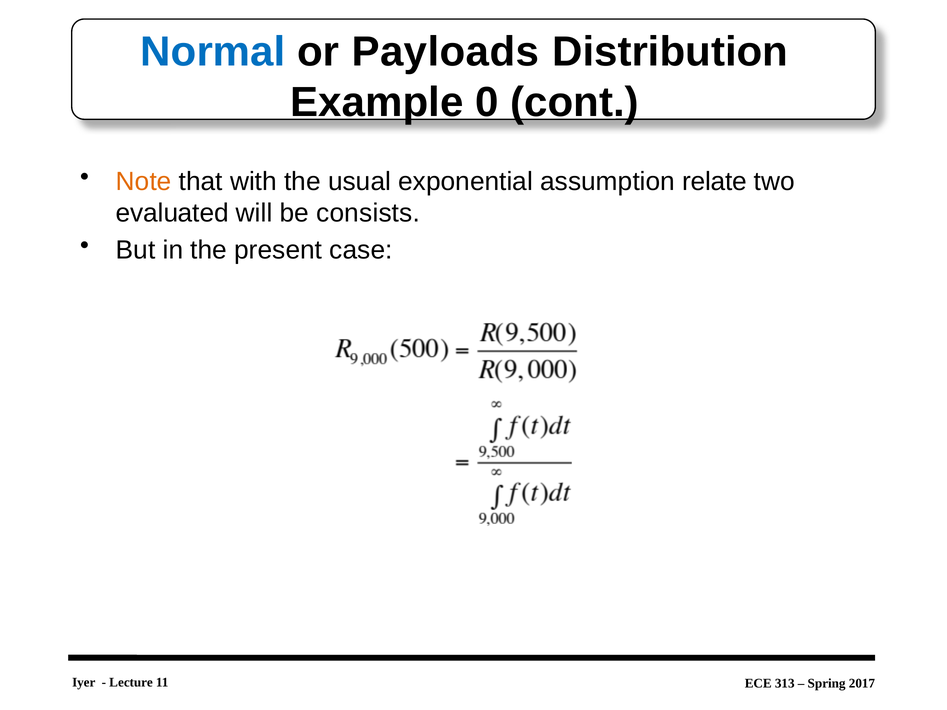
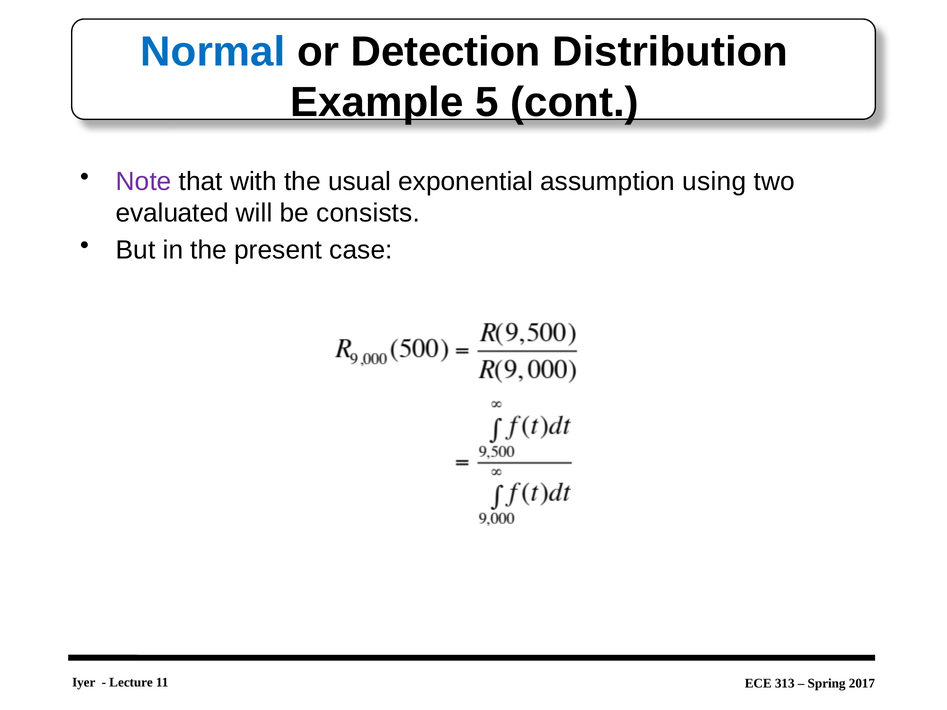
Payloads: Payloads -> Detection (446, 52)
0: 0 -> 5 (487, 102)
Note colour: orange -> purple (144, 182)
relate: relate -> using (714, 182)
